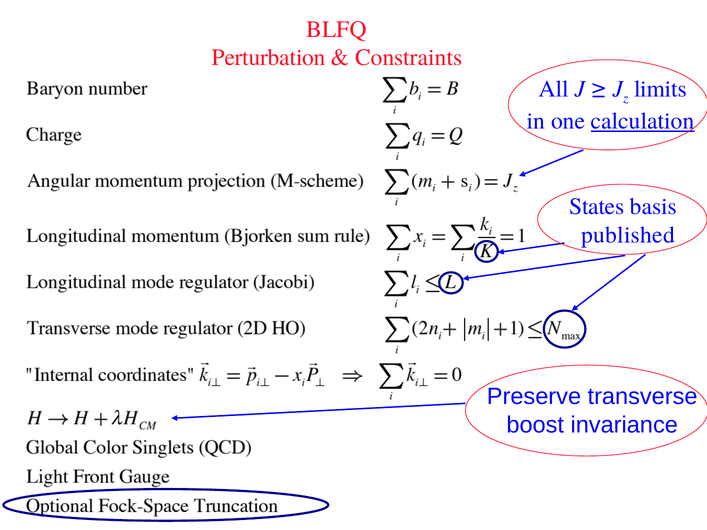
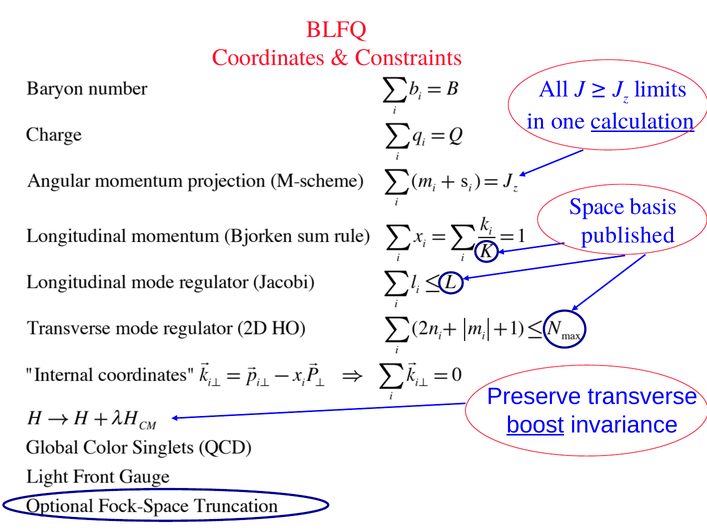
Perturbation: Perturbation -> Coordinates (269, 58)
States: States -> Space (597, 207)
boost underline: none -> present (535, 425)
